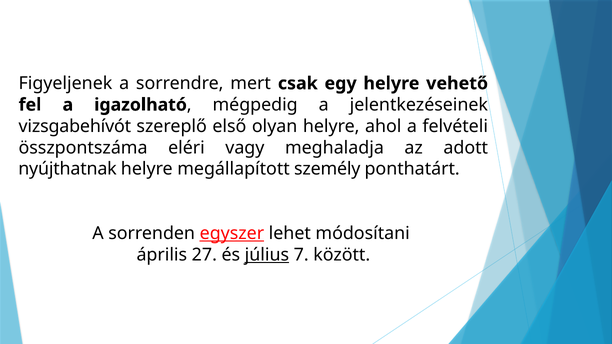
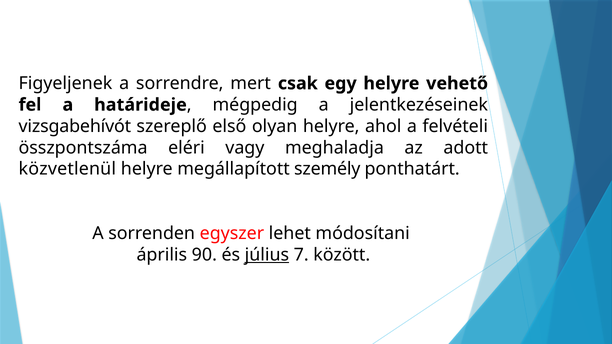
igazolható: igazolható -> határideje (140, 105)
nyújthatnak: nyújthatnak -> közvetlenül (67, 169)
egyszer underline: present -> none (232, 233)
27: 27 -> 90 (204, 255)
